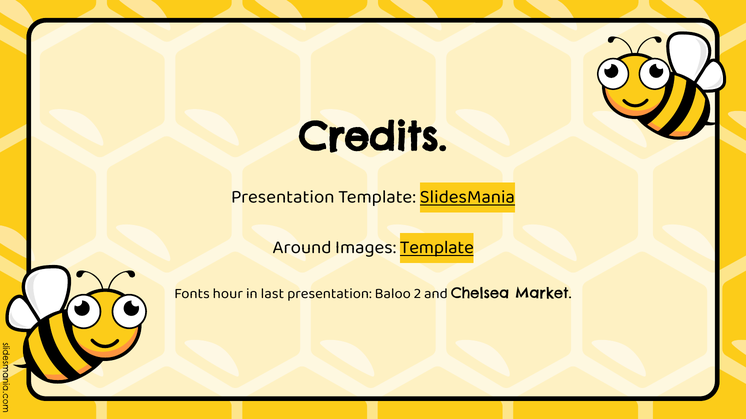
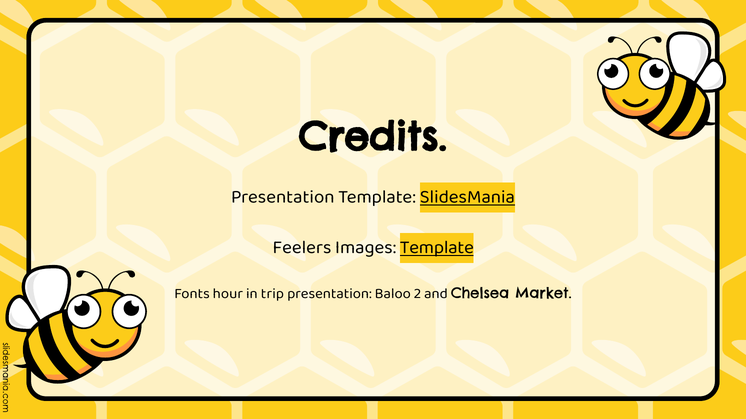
Around: Around -> Feelers (302, 247)
last: last -> trip (272, 294)
